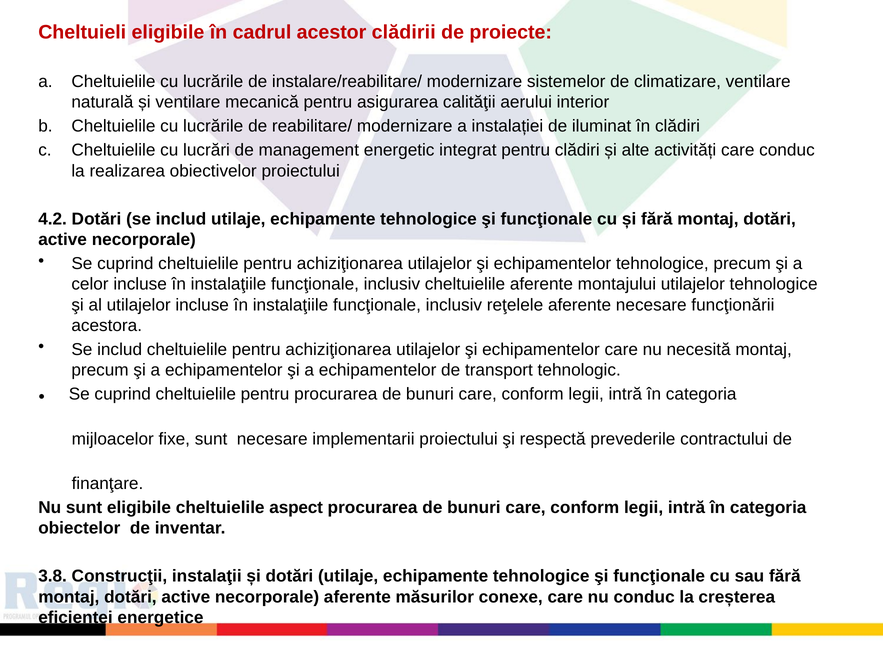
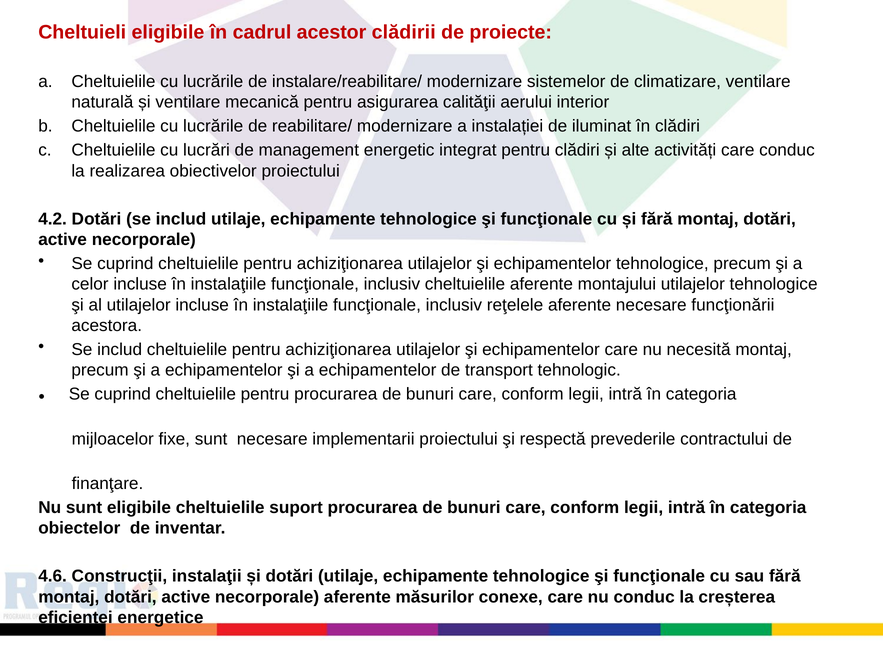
aspect: aspect -> suport (296, 508)
3.8: 3.8 -> 4.6 (53, 576)
